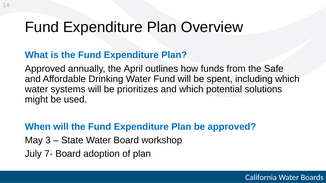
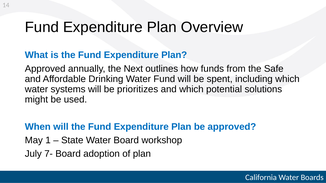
April: April -> Next (133, 69)
3: 3 -> 1 (48, 141)
